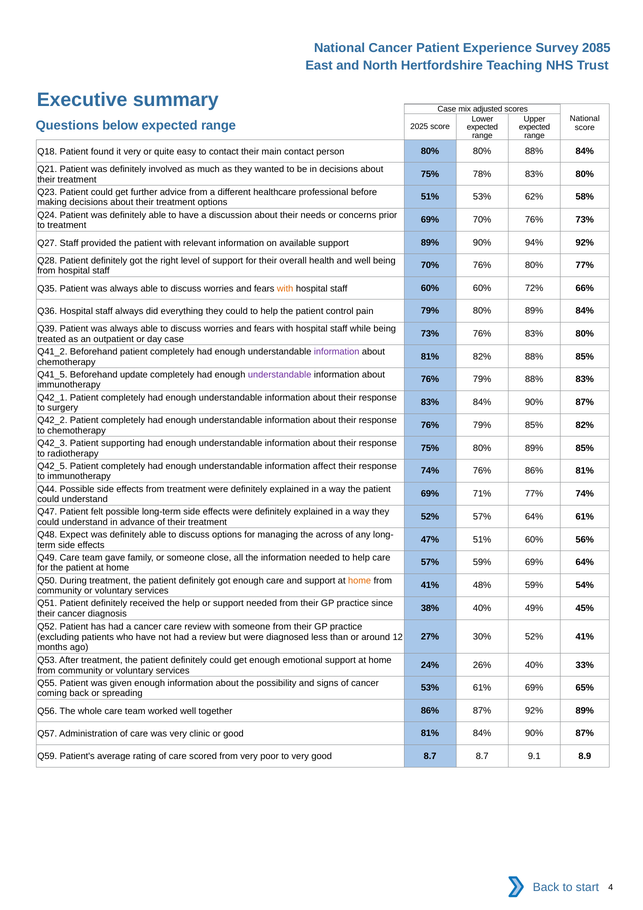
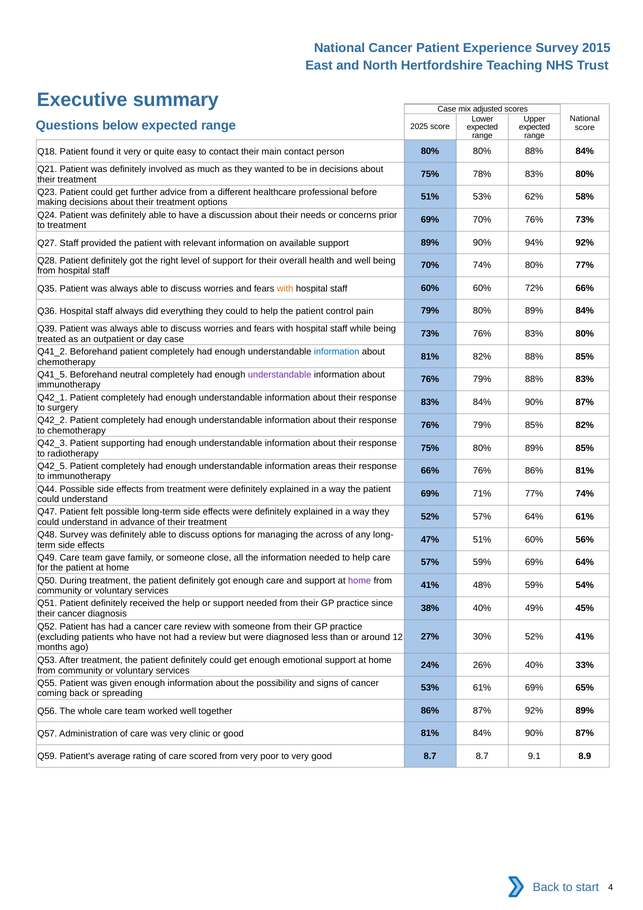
2085: 2085 -> 2015 (596, 48)
76%: 76% -> 74% (482, 265)
information colour: purple -> blue (337, 352)
update: update -> neutral (134, 375)
affect: affect -> areas (324, 466)
74%: 74% -> 66% (430, 471)
Q48 Expect: Expect -> Survey (74, 535)
home colour: orange -> purple (360, 581)
